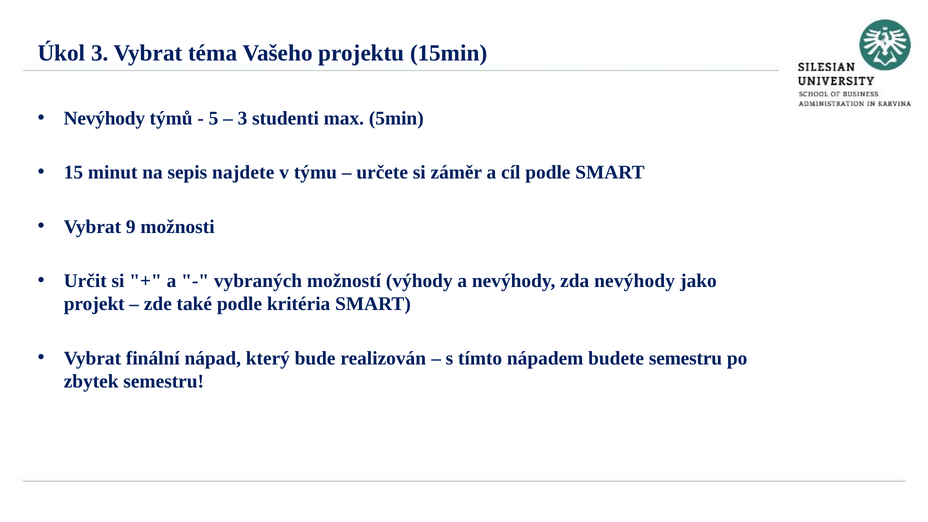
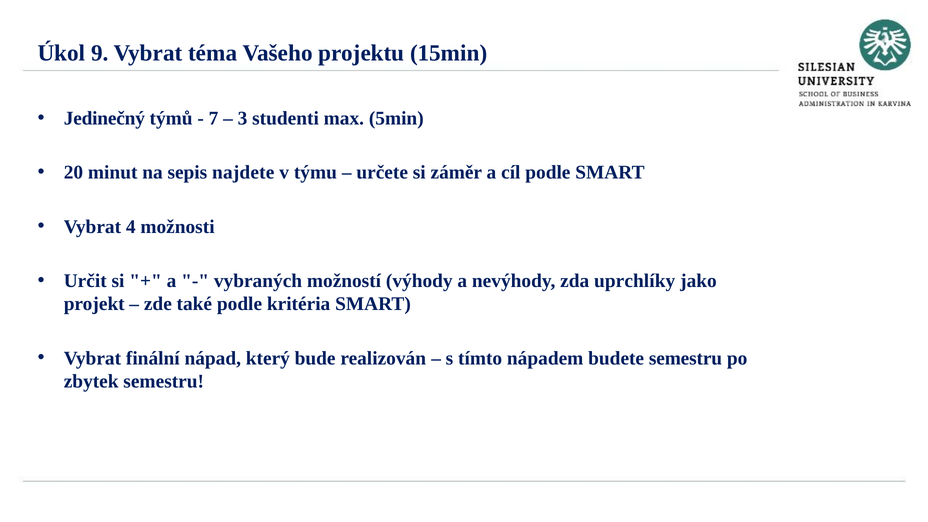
Úkol 3: 3 -> 9 (100, 53)
Nevýhody: Nevýhody -> Jedinečný (104, 118)
5: 5 -> 7 (214, 118)
15: 15 -> 20 (73, 172)
9: 9 -> 4 (131, 227)
zda nevýhody: nevýhody -> uprchlíky (635, 281)
